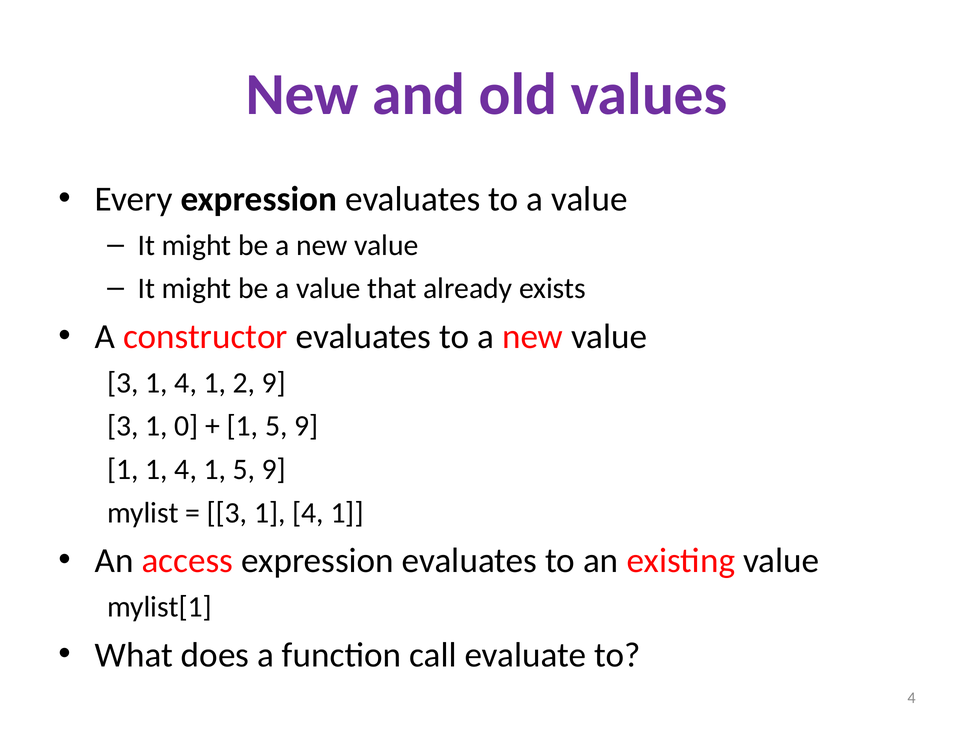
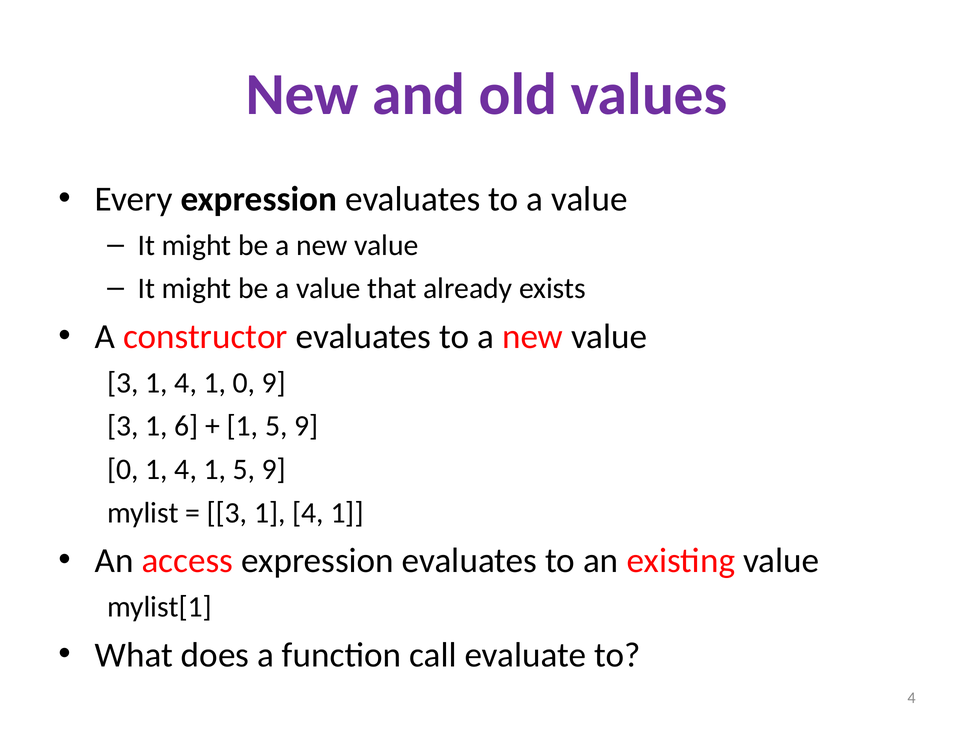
1 2: 2 -> 0 (244, 382)
0: 0 -> 6 (187, 426)
1: 1 -> 0 (123, 469)
